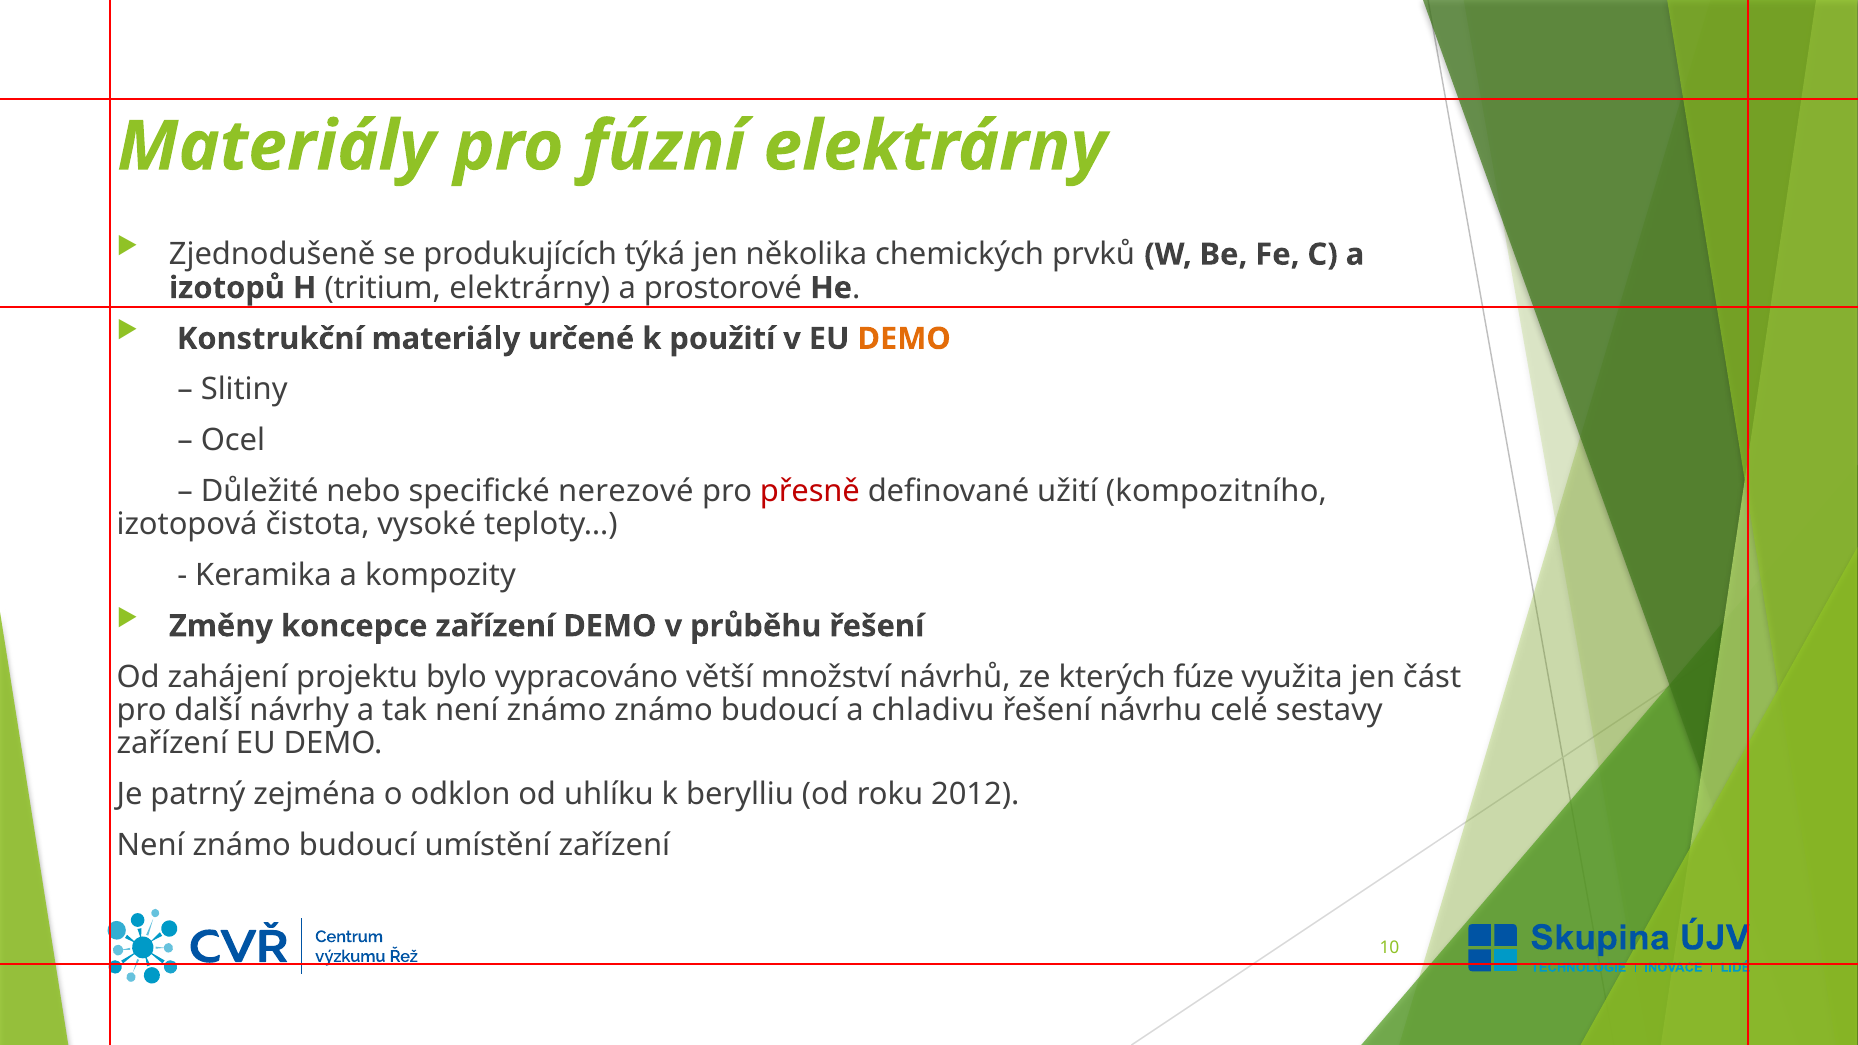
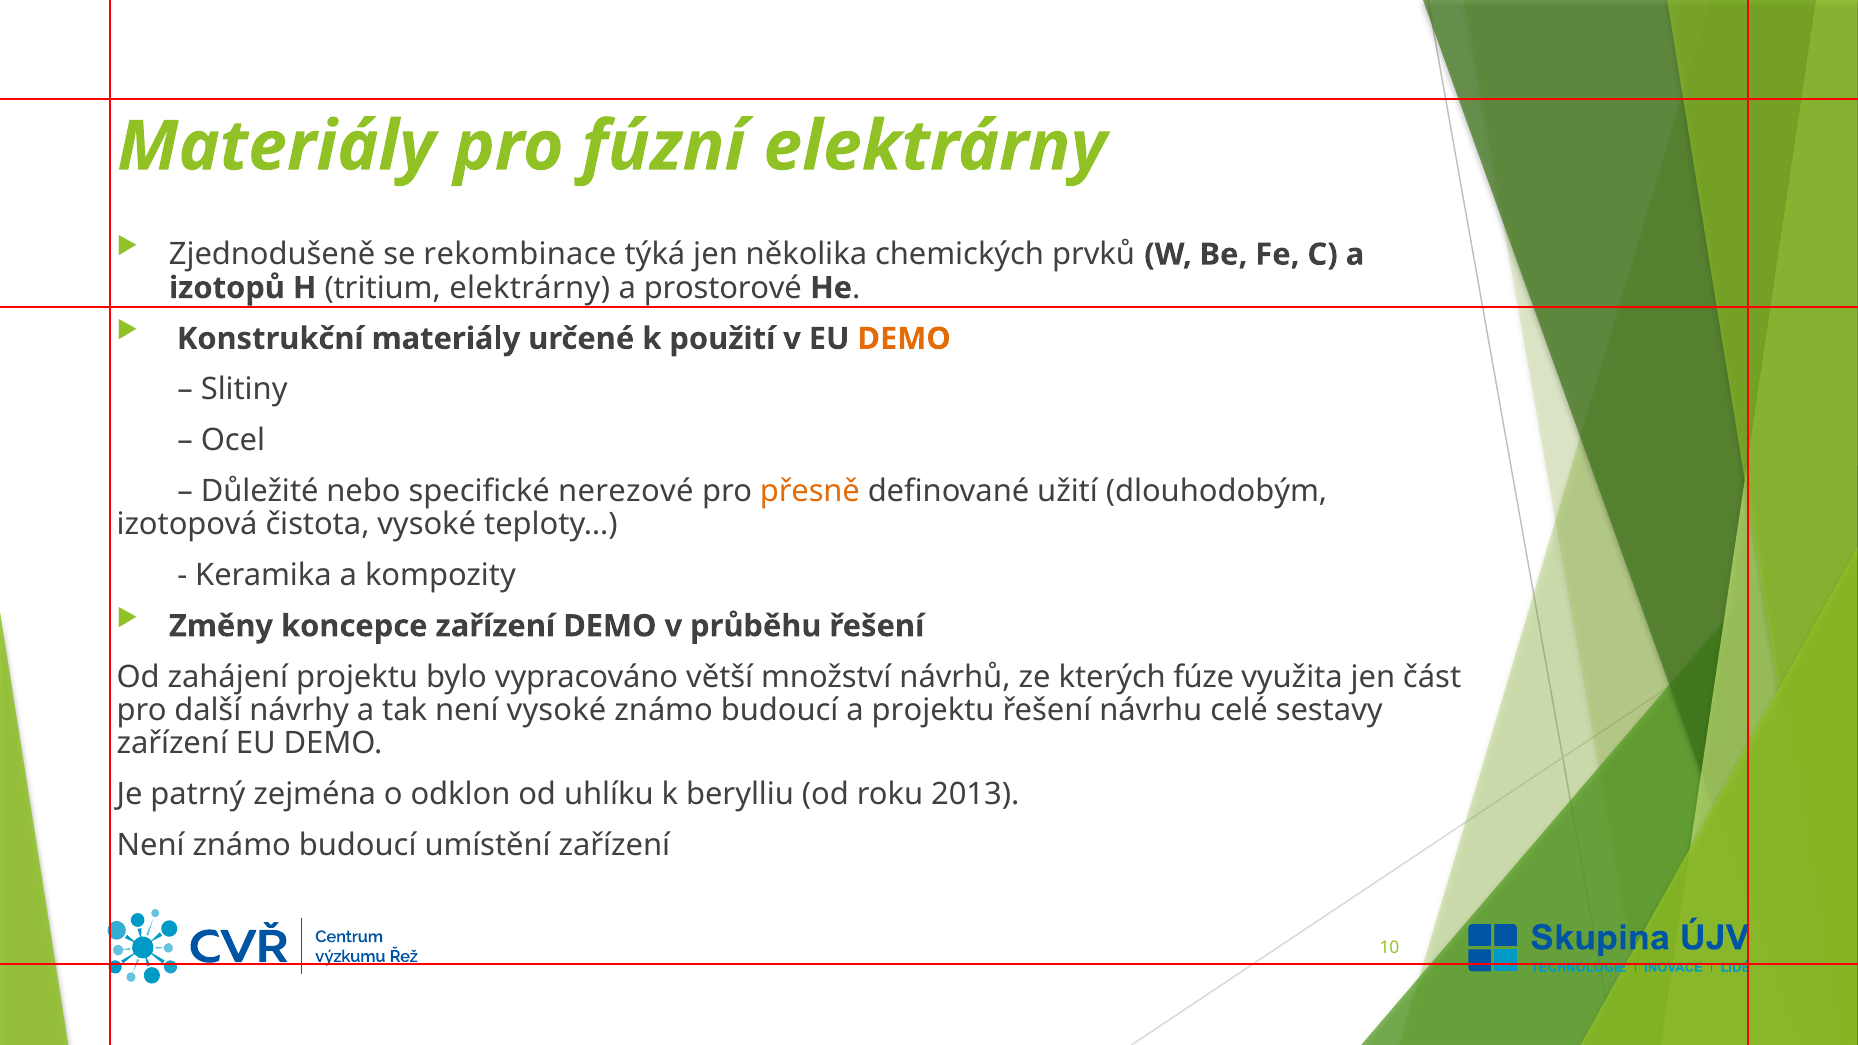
produkujících: produkujících -> rekombinace (520, 255)
přesně colour: red -> orange (810, 491)
kompozitního: kompozitního -> dlouhodobým (1217, 491)
tak není známo: známo -> vysoké (557, 710)
a chladivu: chladivu -> projektu (933, 710)
2012: 2012 -> 2013 (975, 795)
